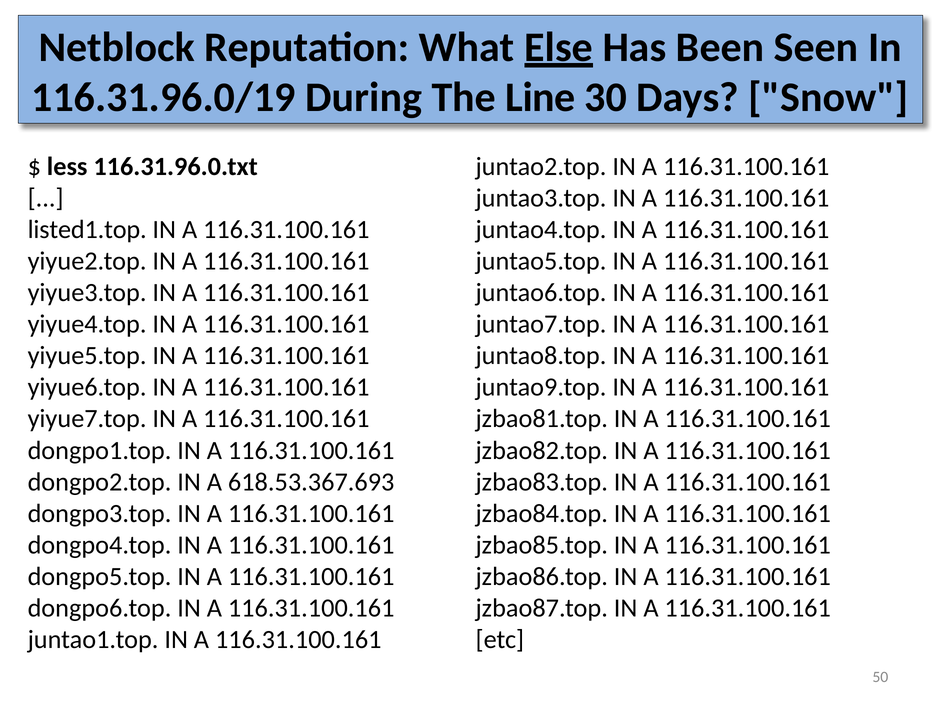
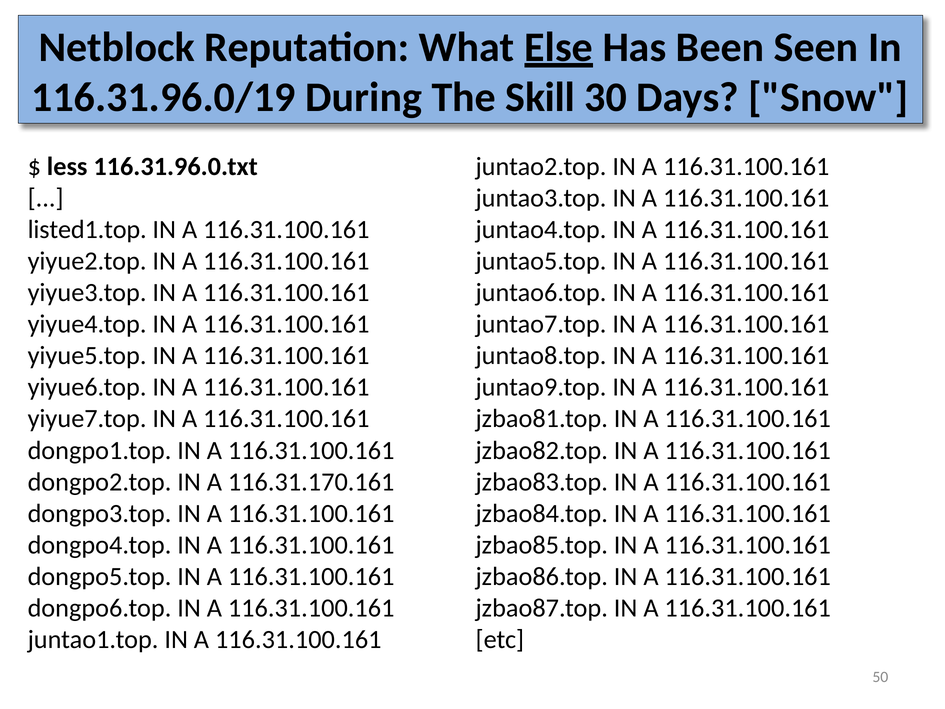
Line: Line -> Skill (540, 98)
618.53.367.693: 618.53.367.693 -> 116.31.170.161 (311, 482)
